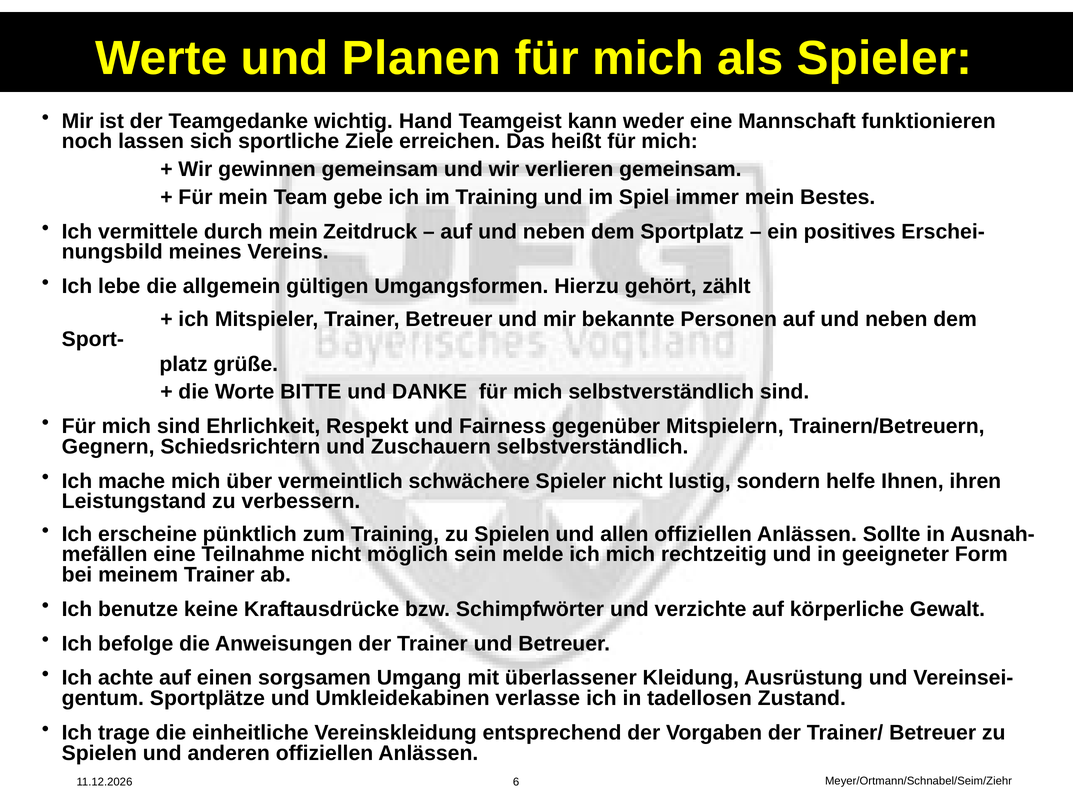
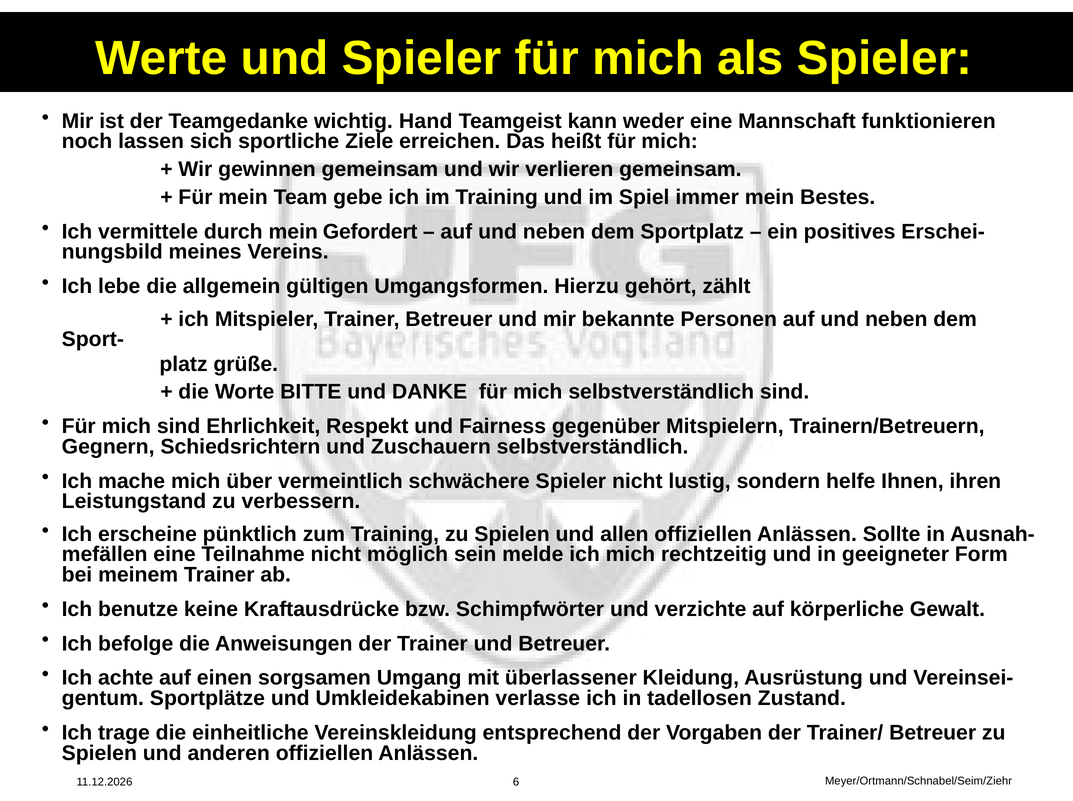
und Planen: Planen -> Spieler (422, 58)
Zeitdruck: Zeitdruck -> Gefordert (370, 232)
